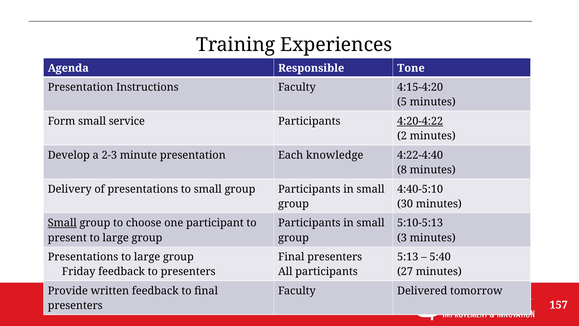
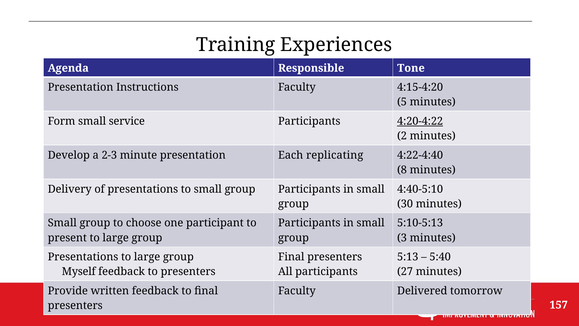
knowledge: knowledge -> replicating (335, 155)
Small underline: present -> none (62, 223)
Friday: Friday -> Myself (79, 271)
